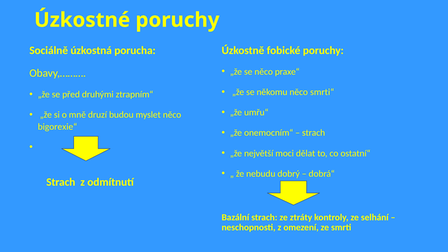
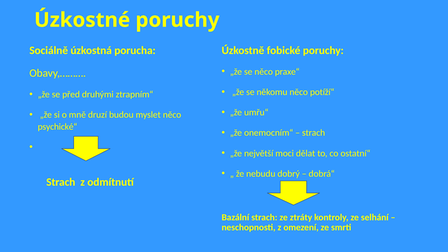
smrti“: smrti“ -> potíží“ (322, 92)
bigorexie“: bigorexie“ -> psychické“ (57, 127)
